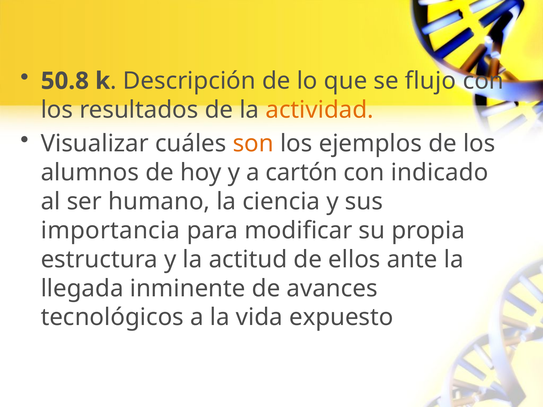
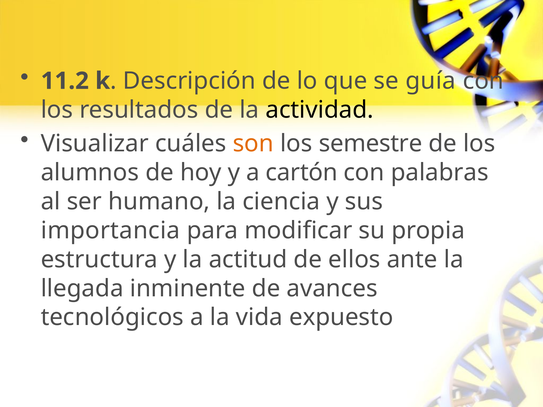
50.8: 50.8 -> 11.2 (65, 81)
flujo: flujo -> guía (431, 81)
actividad colour: orange -> black (320, 110)
ejemplos: ejemplos -> semestre (371, 144)
indicado: indicado -> palabras (440, 173)
